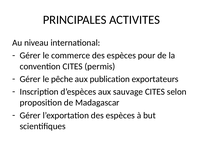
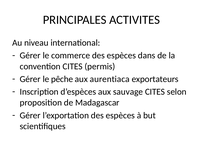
pour: pour -> dans (147, 55)
publication: publication -> aurentiaca (110, 79)
